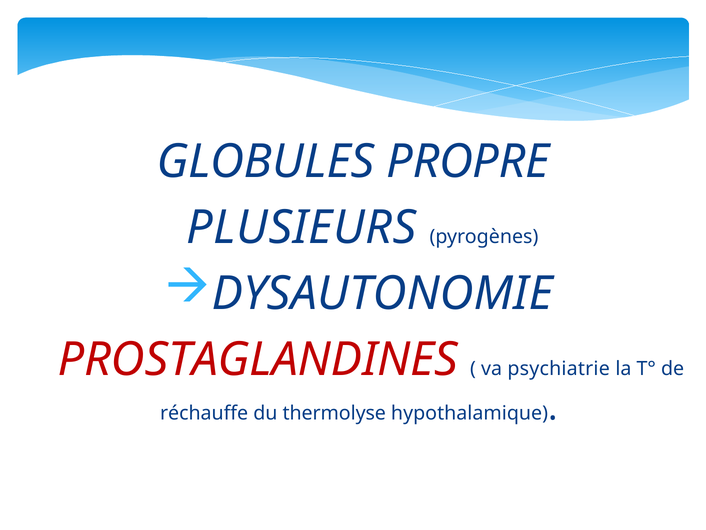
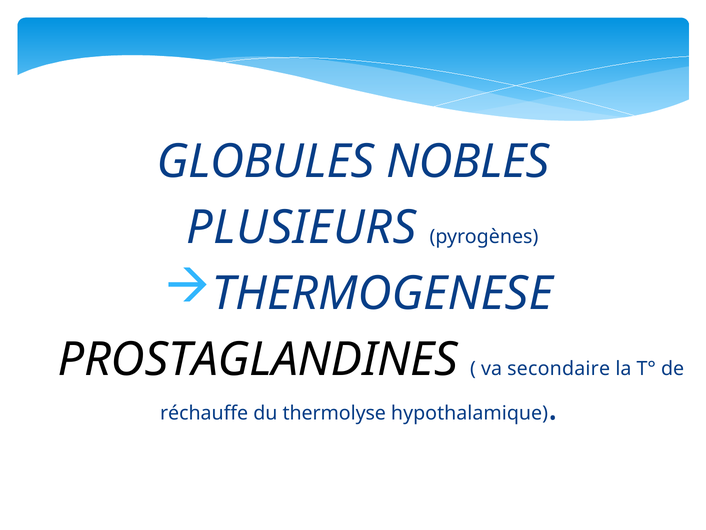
PROPRE: PROPRE -> NOBLES (468, 162)
DYSAUTONOMIE: DYSAUTONOMIE -> THERMOGENESE (382, 293)
PROSTAGLANDINES colour: red -> black (258, 359)
psychiatrie: psychiatrie -> secondaire (559, 368)
